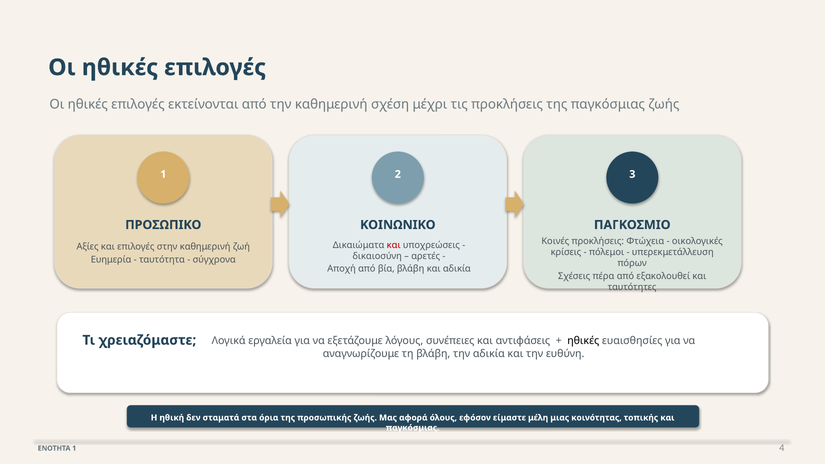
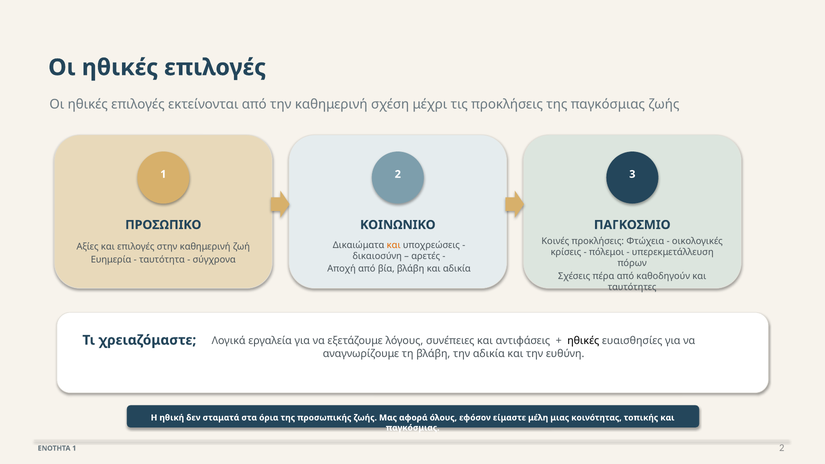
και colour: red -> orange (394, 245)
εξακολουθεί: εξακολουθεί -> καθοδηγούν (663, 276)
1 4: 4 -> 2 (782, 448)
